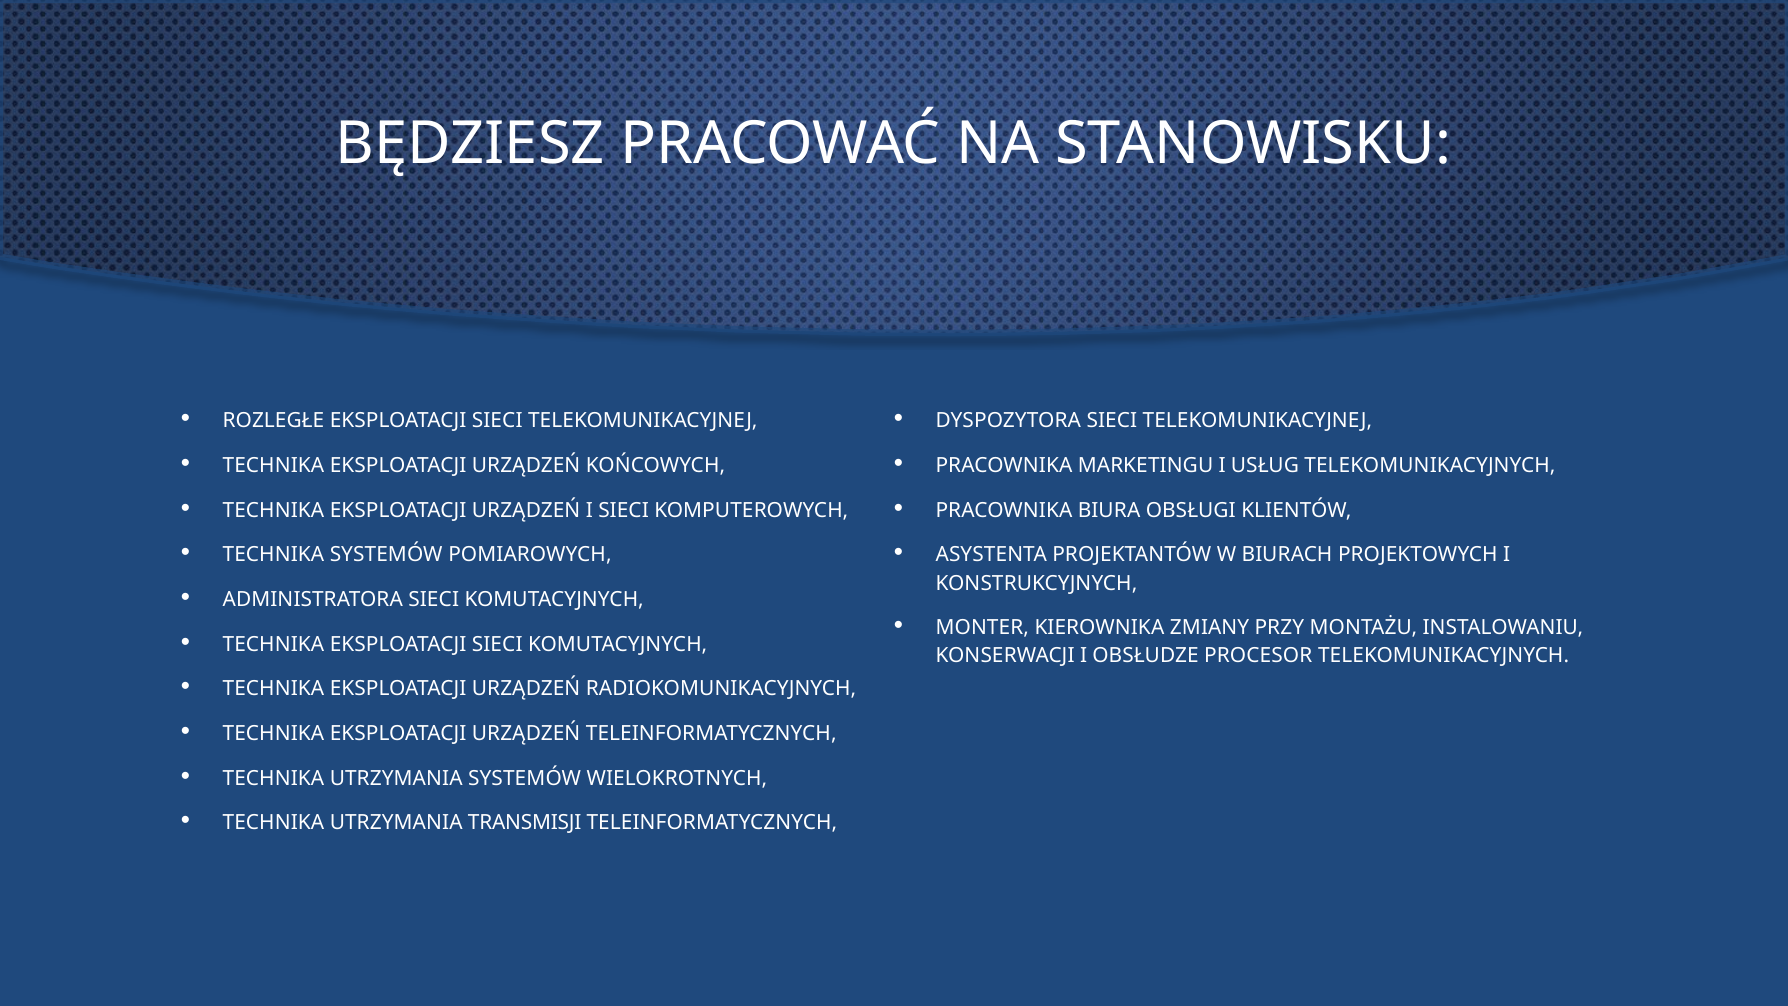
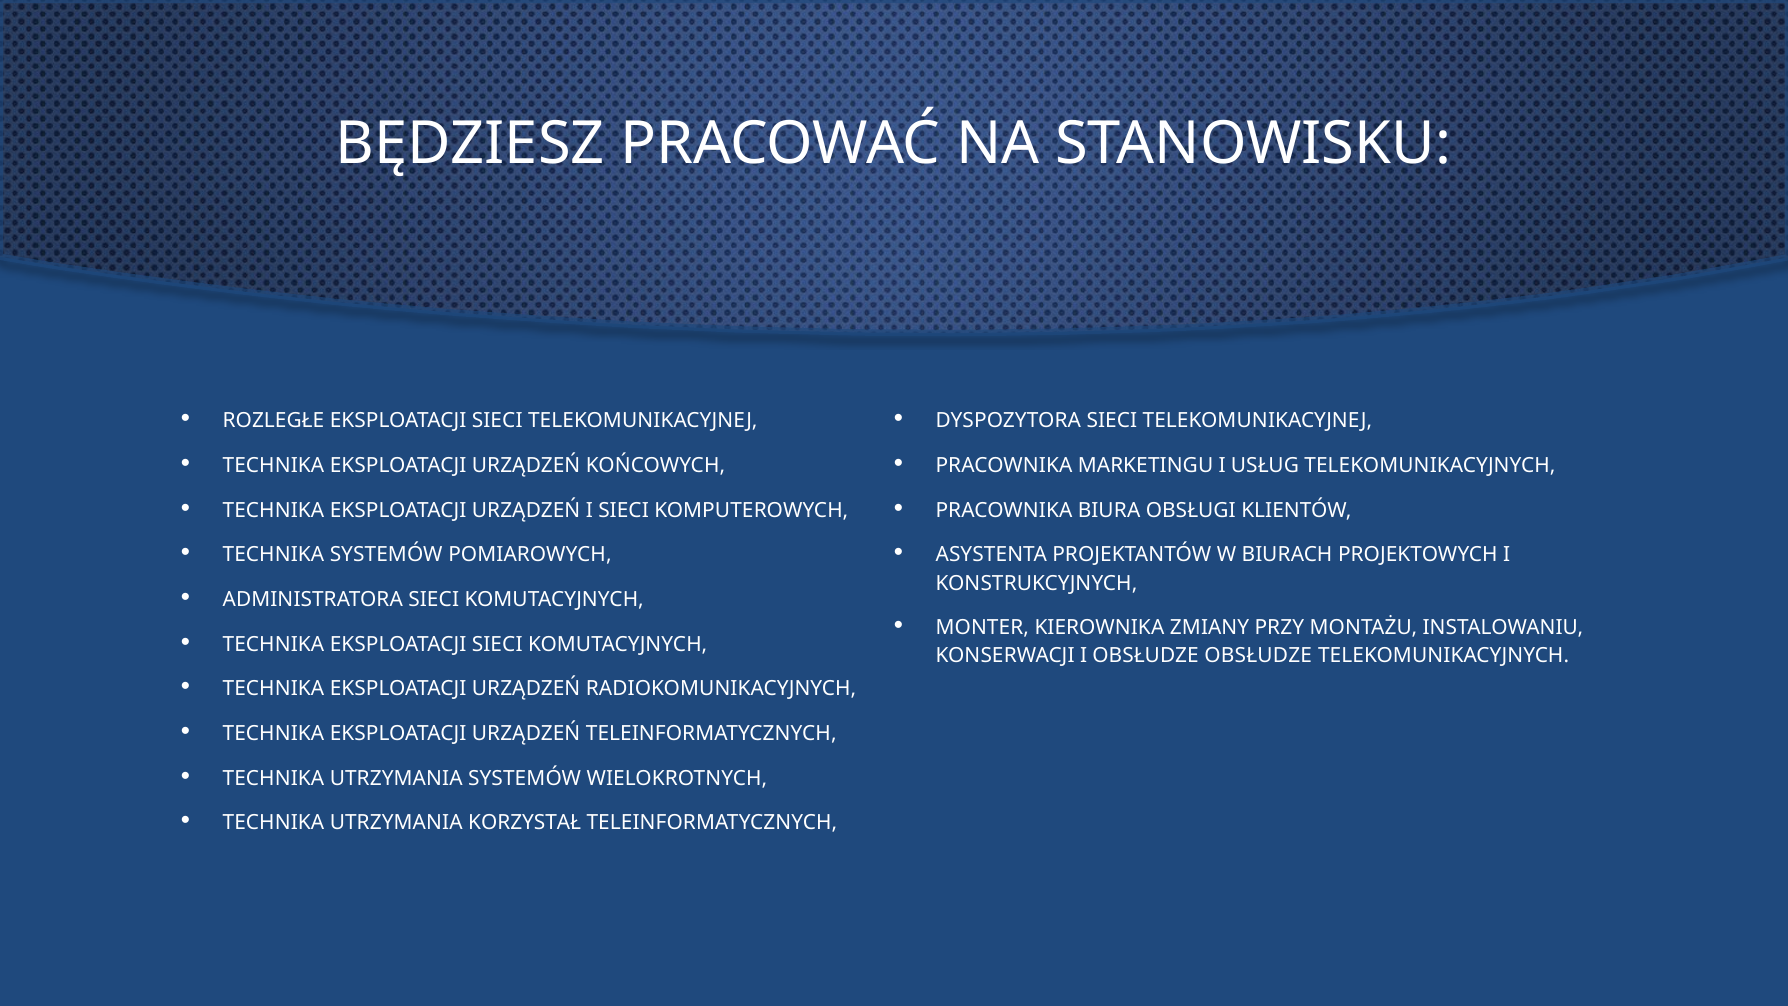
OBSŁUDZE PROCESOR: PROCESOR -> OBSŁUDZE (1258, 656)
TRANSMISJI: TRANSMISJI -> KORZYSTAŁ (525, 823)
